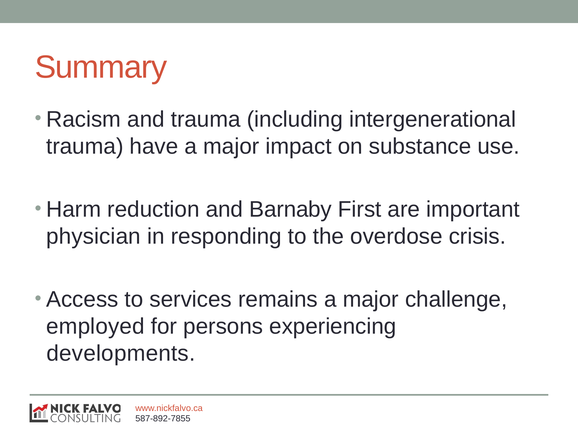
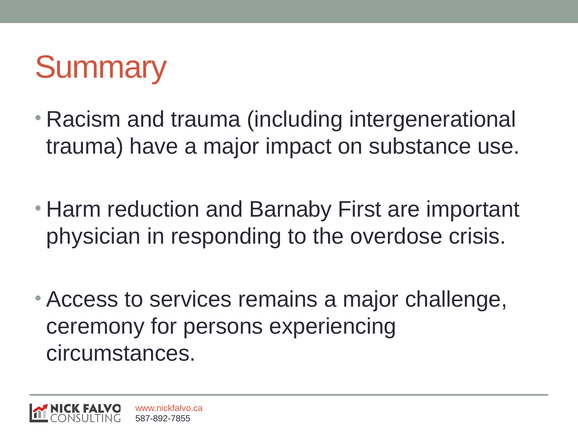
employed: employed -> ceremony (95, 326)
developments: developments -> circumstances (121, 353)
